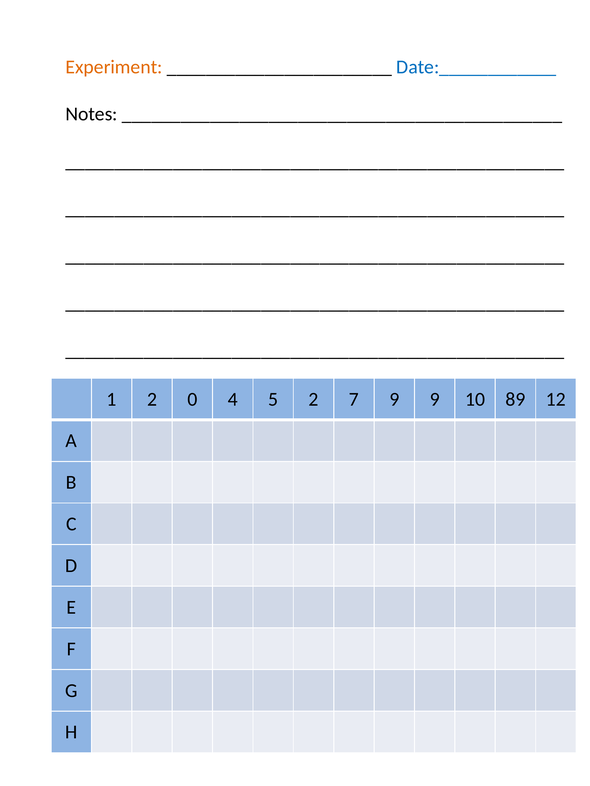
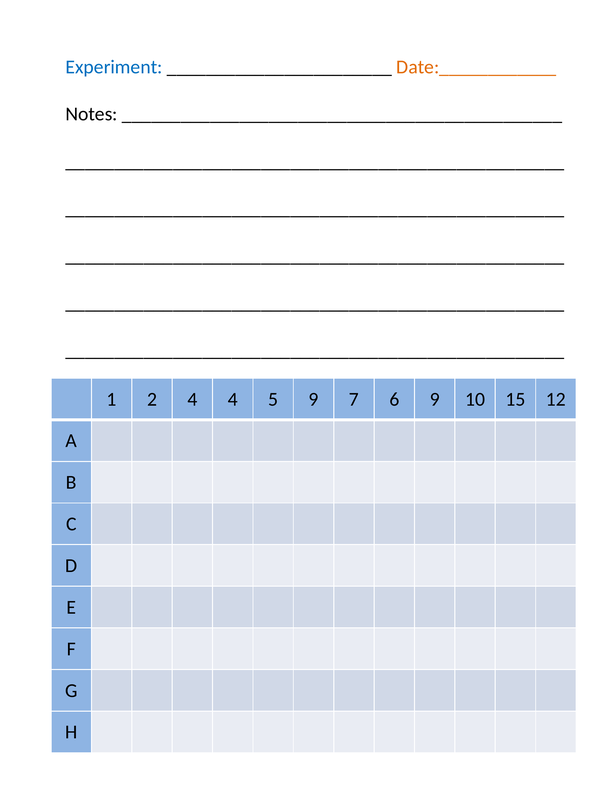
Experiment colour: orange -> blue (114, 67)
Date:____________ colour: blue -> orange (476, 67)
2 0: 0 -> 4 (192, 400)
5 2: 2 -> 9 (314, 400)
7 9: 9 -> 6 (394, 400)
89: 89 -> 15 (515, 400)
